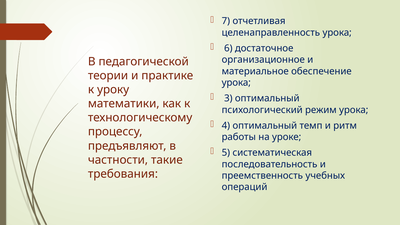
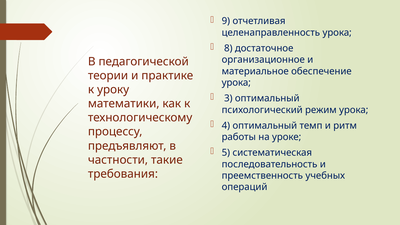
7: 7 -> 9 (226, 21)
6: 6 -> 8 (228, 48)
